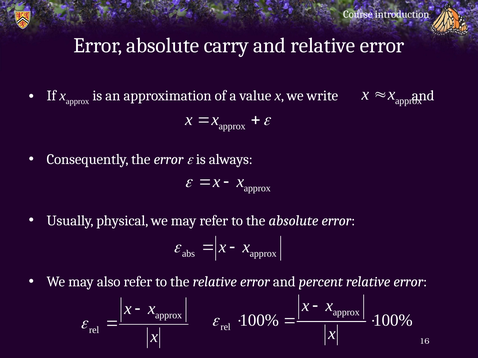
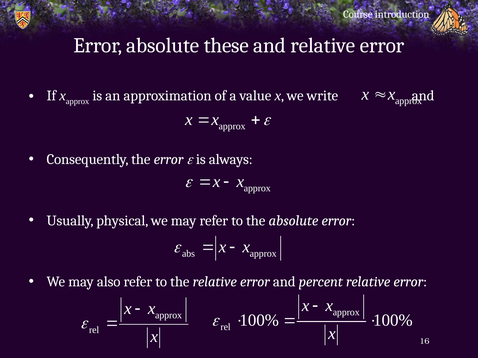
carry: carry -> these (226, 46)
